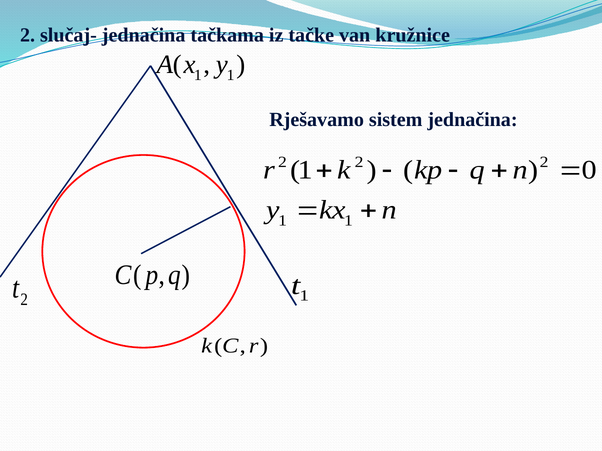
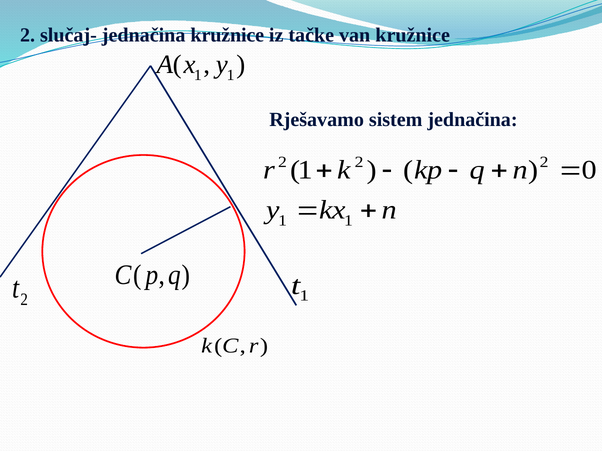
jednačina tačkama: tačkama -> kružnice (227, 35)
